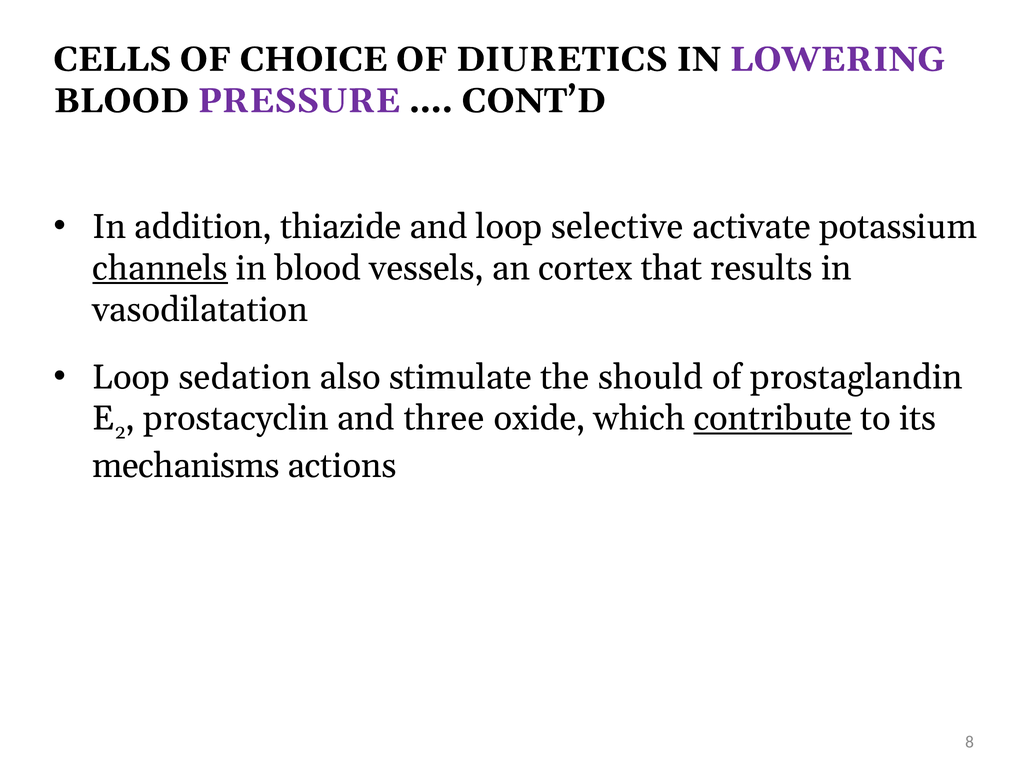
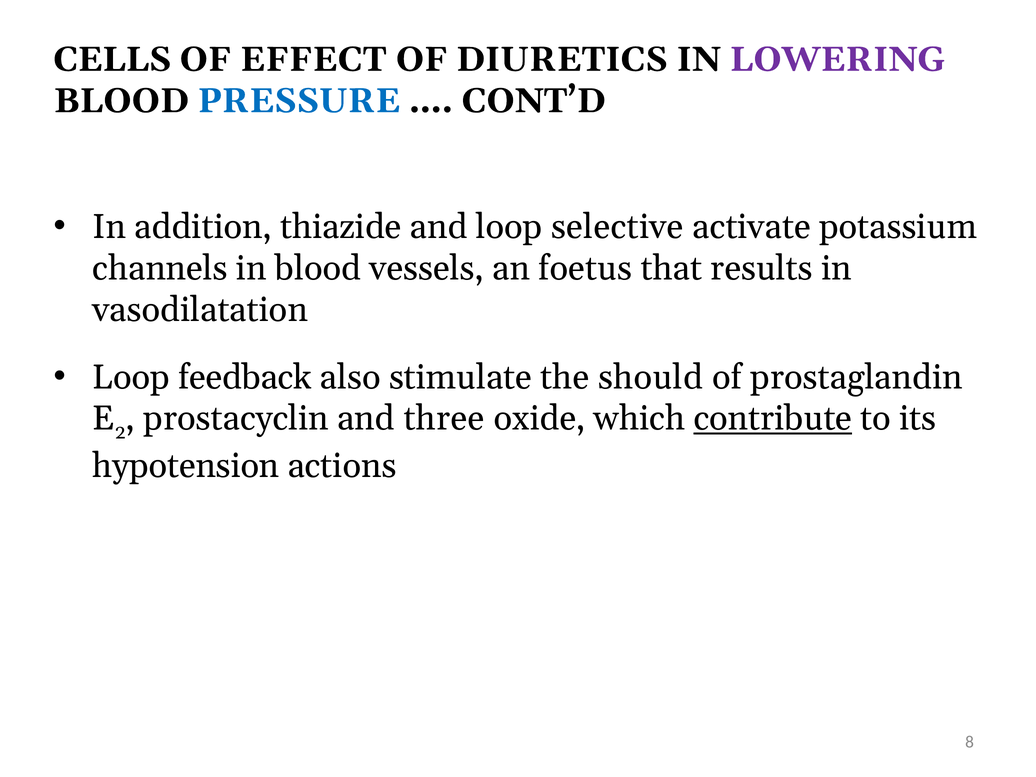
CHOICE: CHOICE -> EFFECT (313, 59)
PRESSURE colour: purple -> blue (299, 101)
channels underline: present -> none (160, 268)
cortex: cortex -> foetus (585, 268)
sedation: sedation -> feedback (245, 377)
mechanisms: mechanisms -> hypotension (186, 466)
